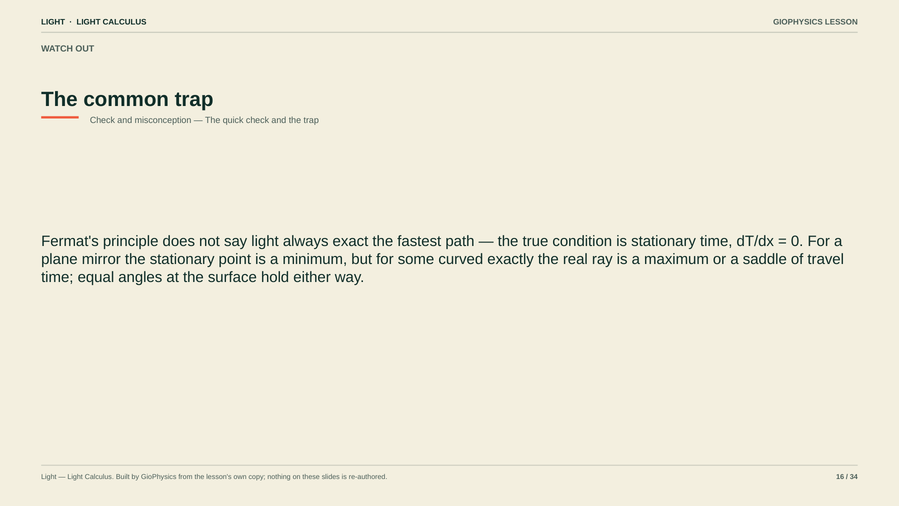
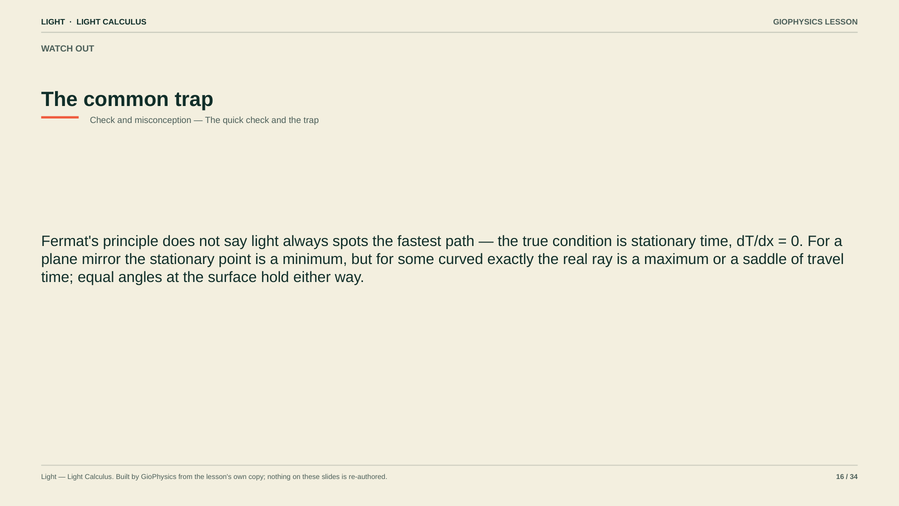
exact: exact -> spots (350, 241)
